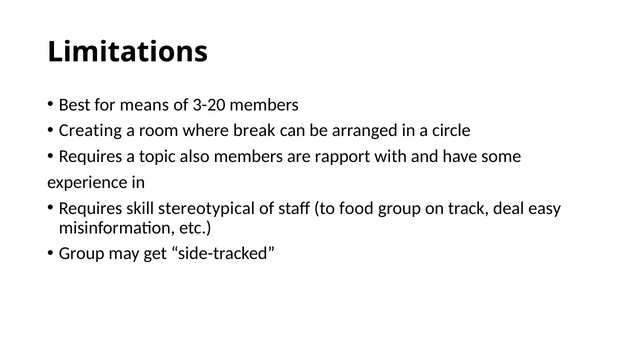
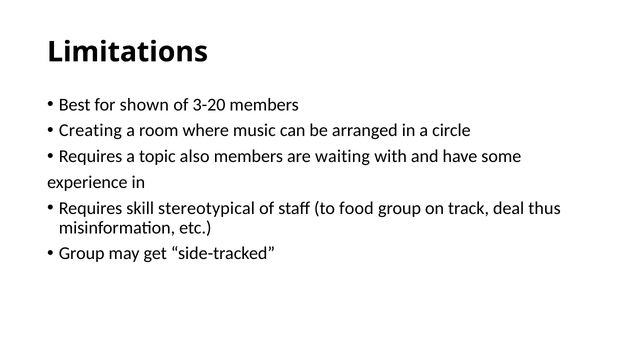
means: means -> shown (144, 105)
break: break -> music (254, 131)
rapport: rapport -> waiting (342, 156)
easy: easy -> thus (545, 208)
